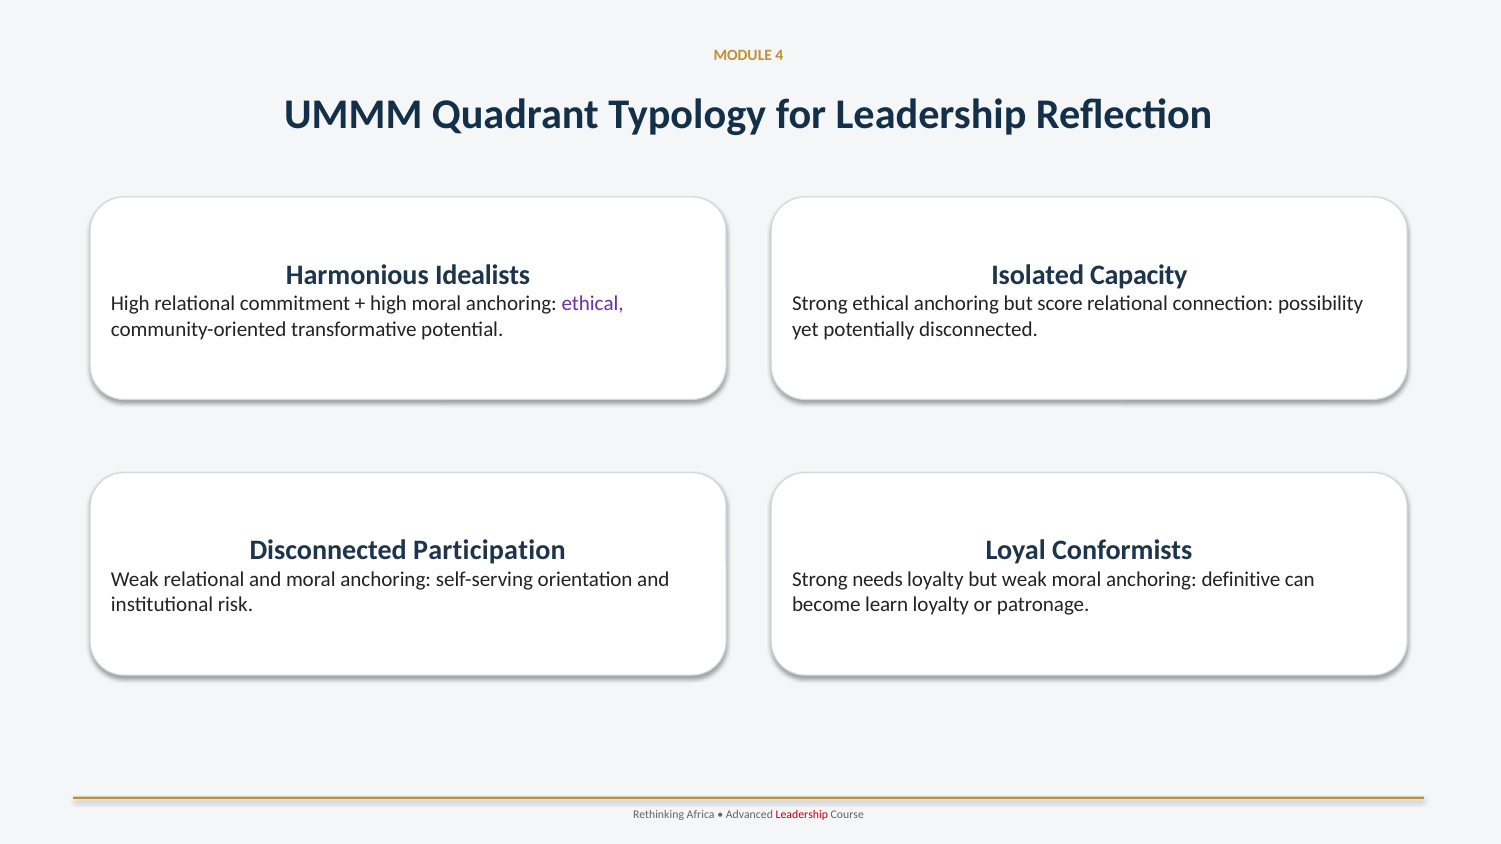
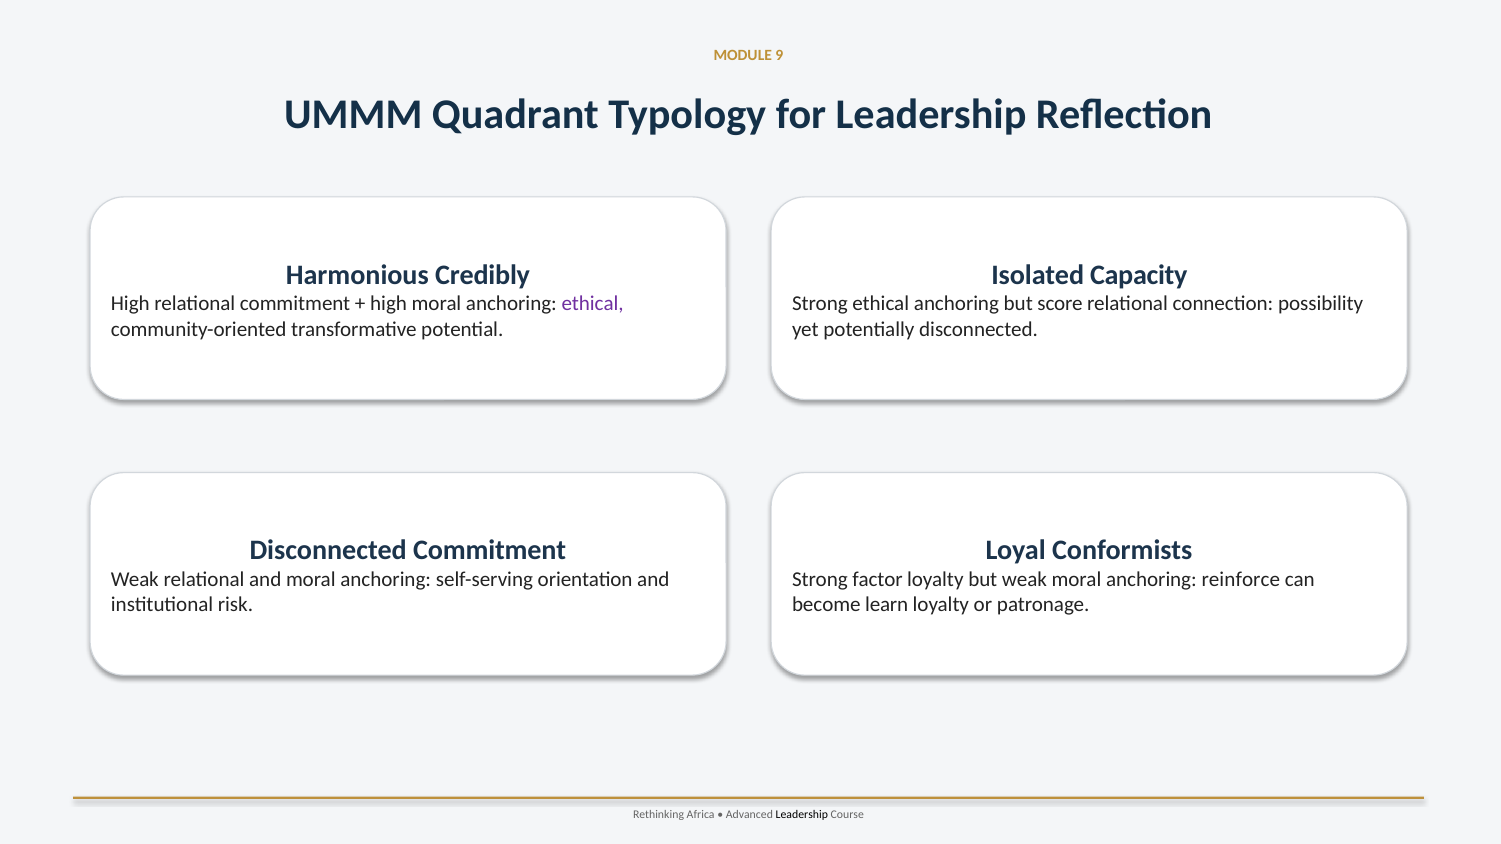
4: 4 -> 9 (779, 55)
Idealists: Idealists -> Credibly (483, 275)
Disconnected Participation: Participation -> Commitment (490, 551)
needs: needs -> factor (878, 580)
definitive: definitive -> reinforce (1241, 580)
Leadership colour: red -> black (802, 815)
